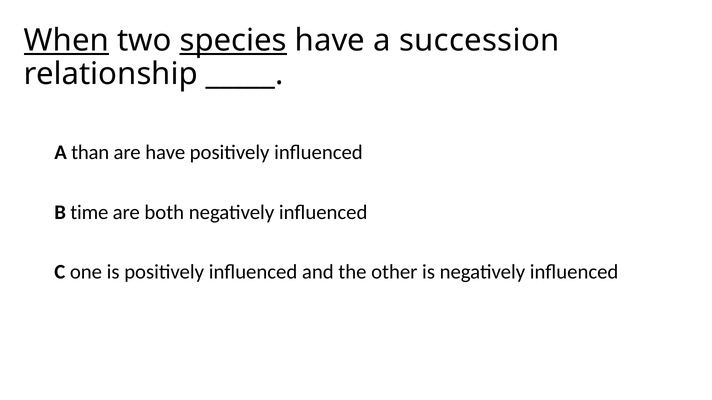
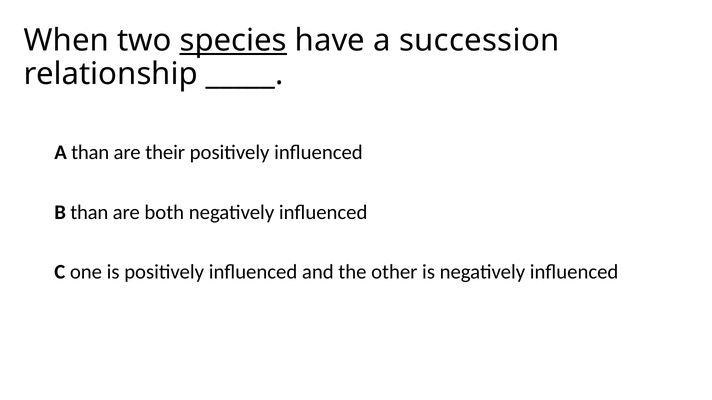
When underline: present -> none (66, 41)
are have: have -> their (165, 153)
B time: time -> than (89, 212)
